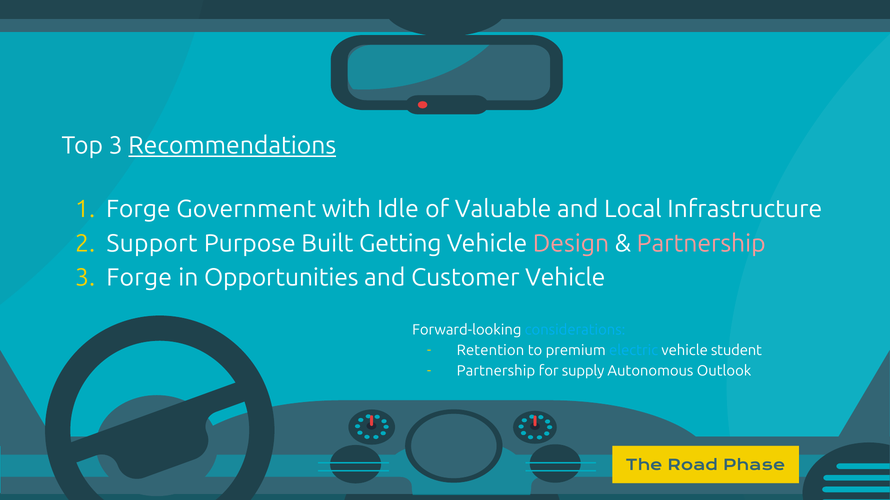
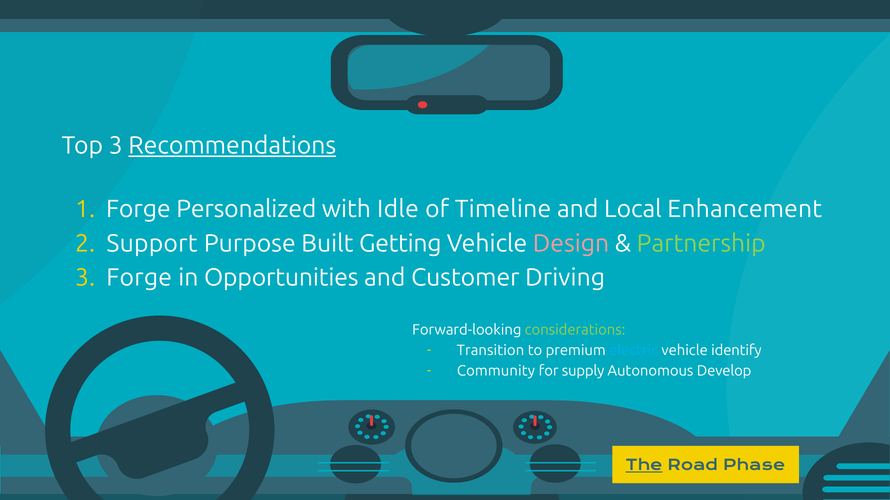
Government: Government -> Personalized (246, 210)
Valuable: Valuable -> Timeline (503, 210)
Infrastructure: Infrastructure -> Enhancement (745, 210)
Partnership colour: pink -> light green (701, 244)
Customer Vehicle: Vehicle -> Driving (565, 278)
considerations colour: light blue -> light green (575, 330)
Retention: Retention -> Transition (490, 351)
student: student -> identify (736, 351)
Partnership: Partnership -> Community (496, 371)
Outlook: Outlook -> Develop (724, 371)
The underline: none -> present (644, 466)
